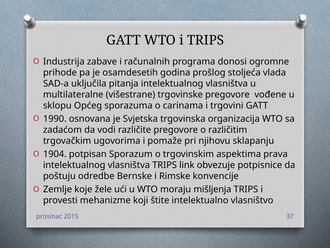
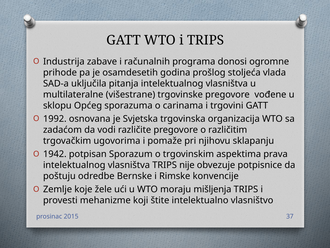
1990: 1990 -> 1992 (55, 119)
1904: 1904 -> 1942 (55, 154)
link: link -> nije (187, 165)
